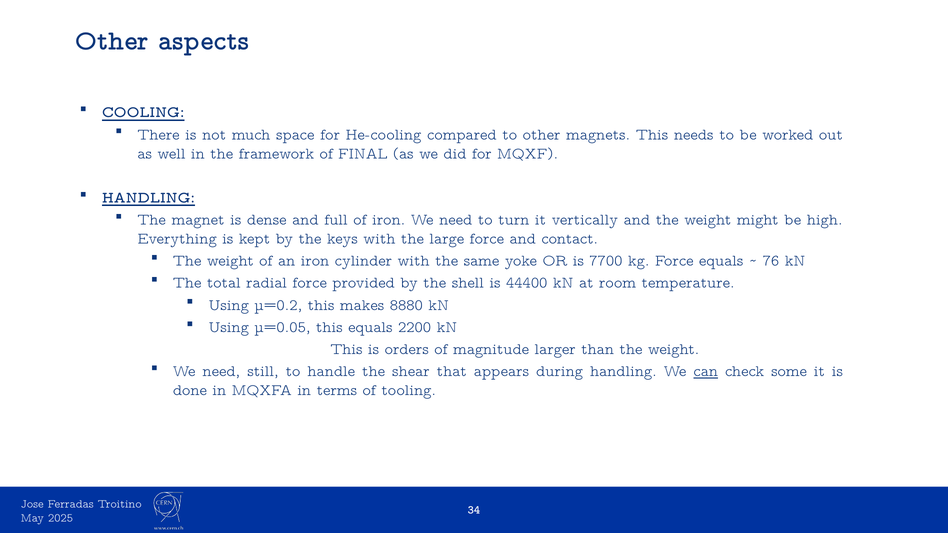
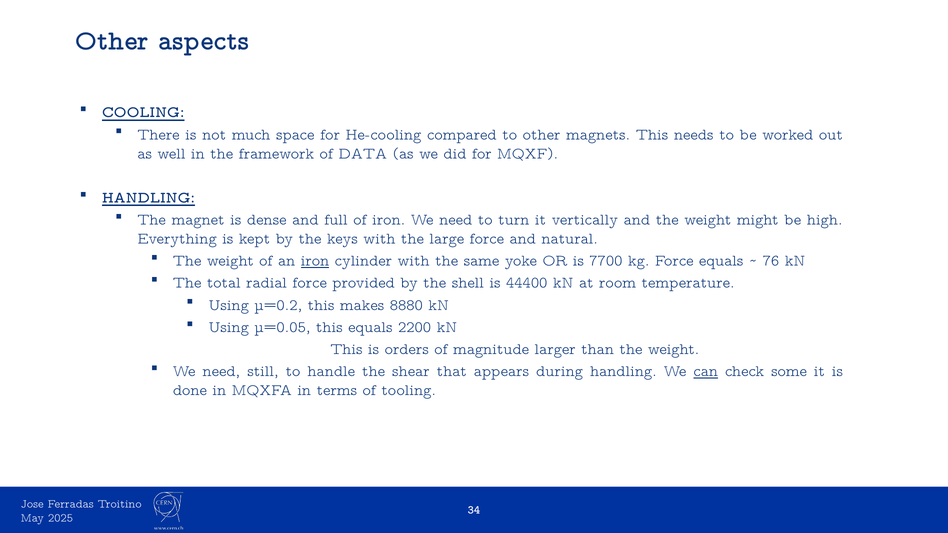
FINAL: FINAL -> DATA (363, 153)
contact: contact -> natural (570, 239)
iron underline: none -> present (315, 261)
